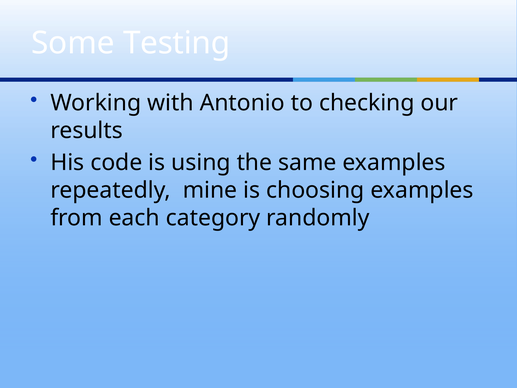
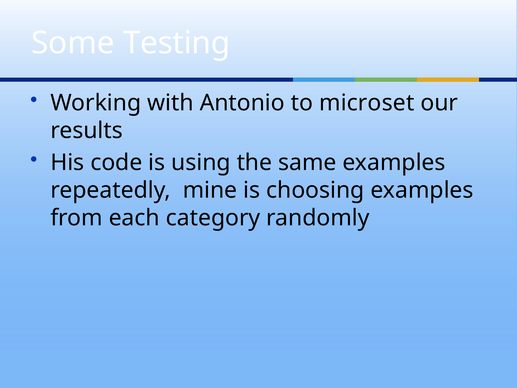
checking: checking -> microset (367, 103)
